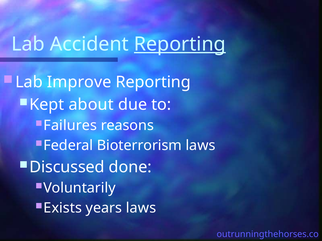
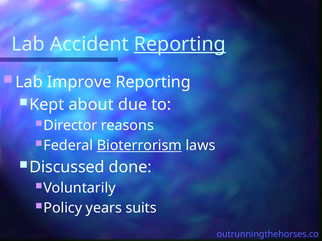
Failures: Failures -> Director (70, 126)
Bioterrorism underline: none -> present (139, 146)
Exists: Exists -> Policy (63, 208)
years laws: laws -> suits (141, 208)
